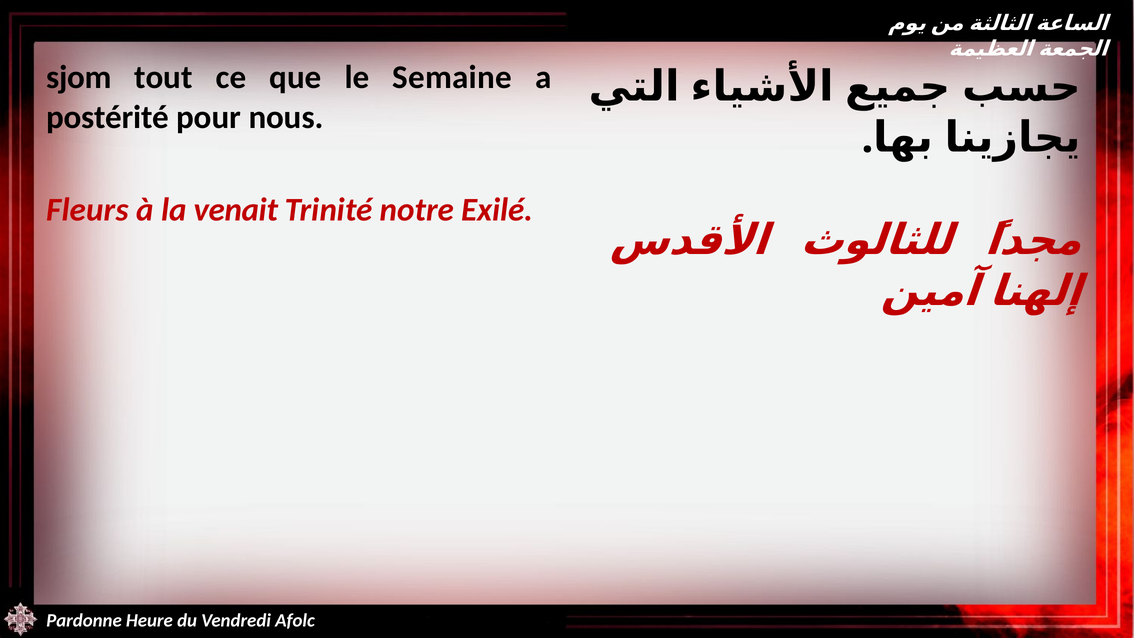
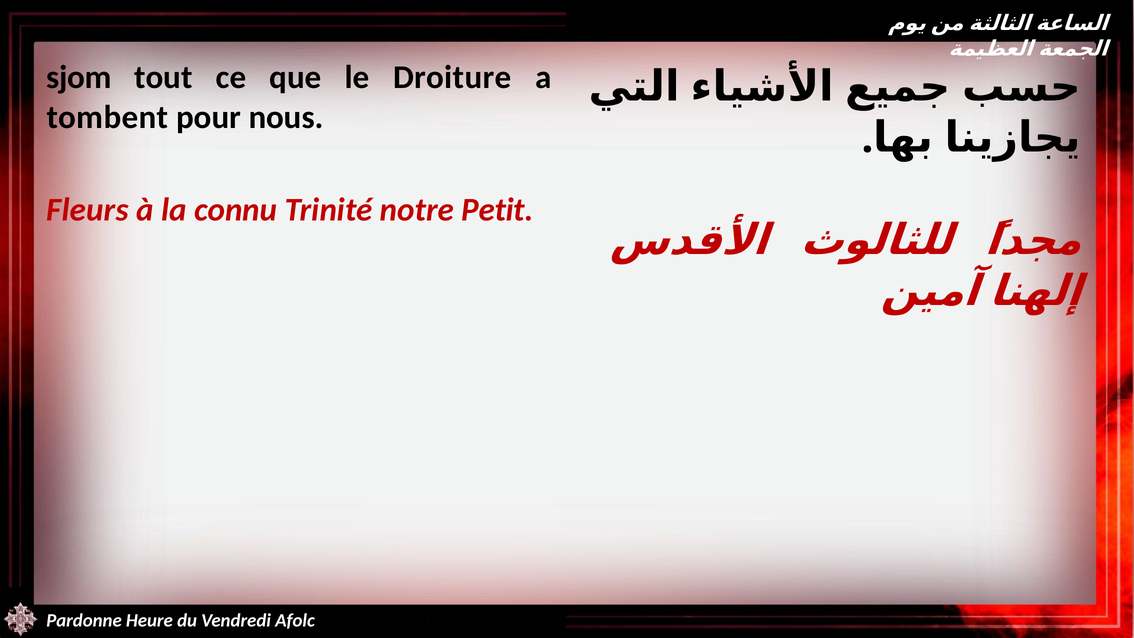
Semaine: Semaine -> Droiture (452, 77)
postérité: postérité -> tombent (107, 117)
venait: venait -> connu (236, 210)
Exilé: Exilé -> Petit (497, 210)
